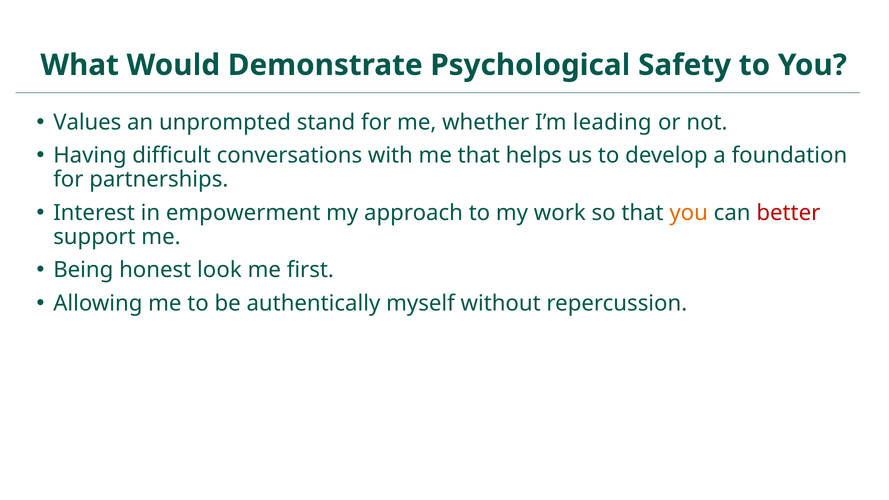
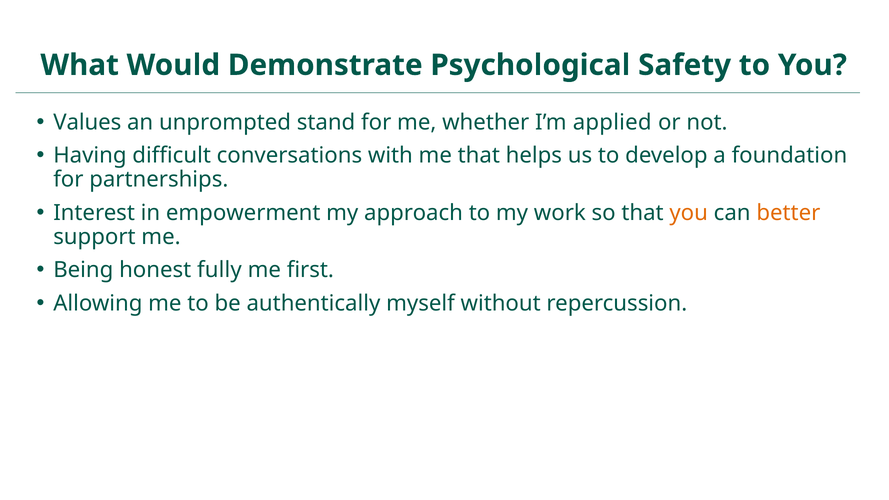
leading: leading -> applied (612, 122)
better colour: red -> orange (788, 213)
look: look -> fully (219, 270)
